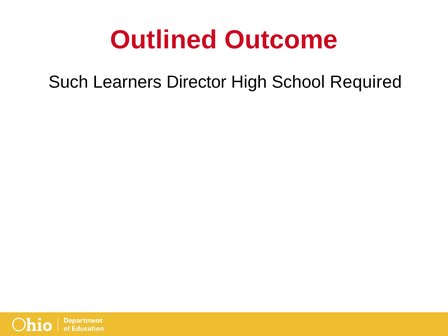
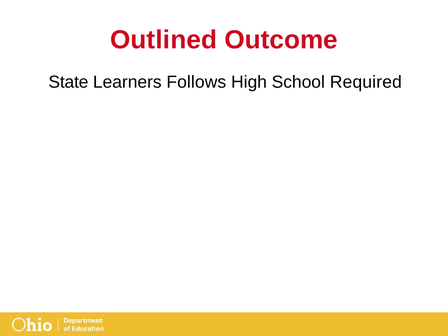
Such: Such -> State (68, 82)
Director: Director -> Follows (196, 82)
